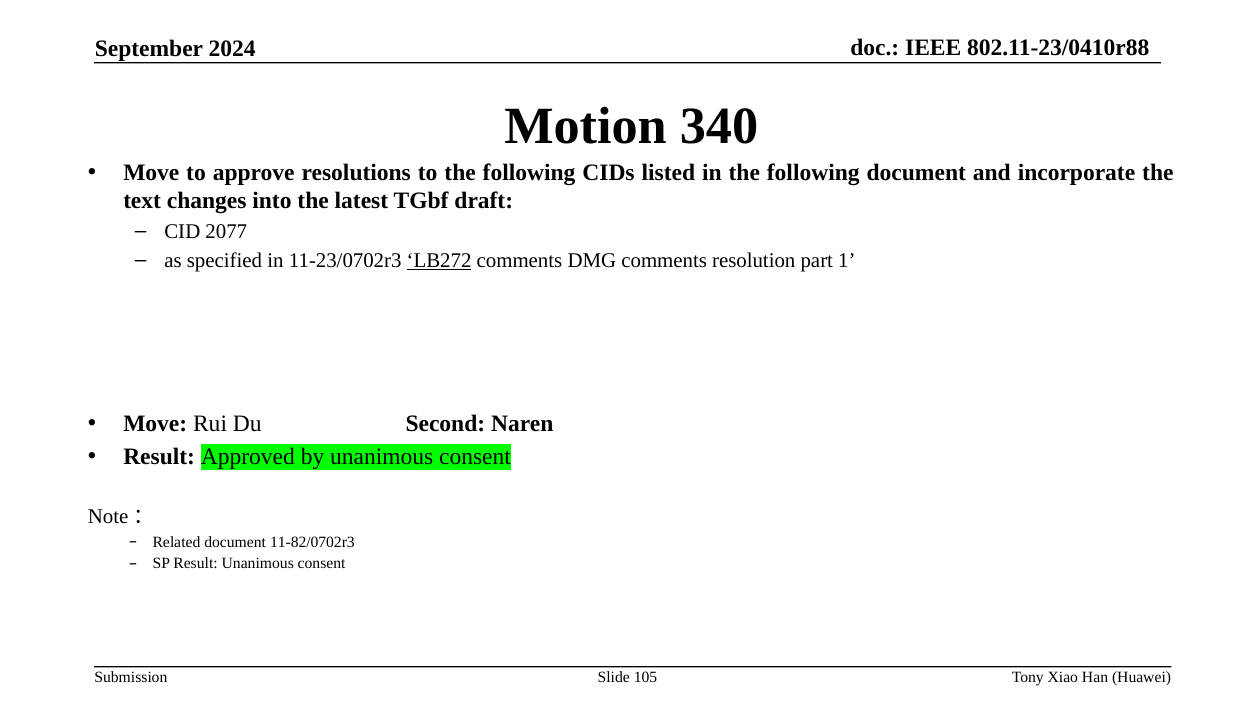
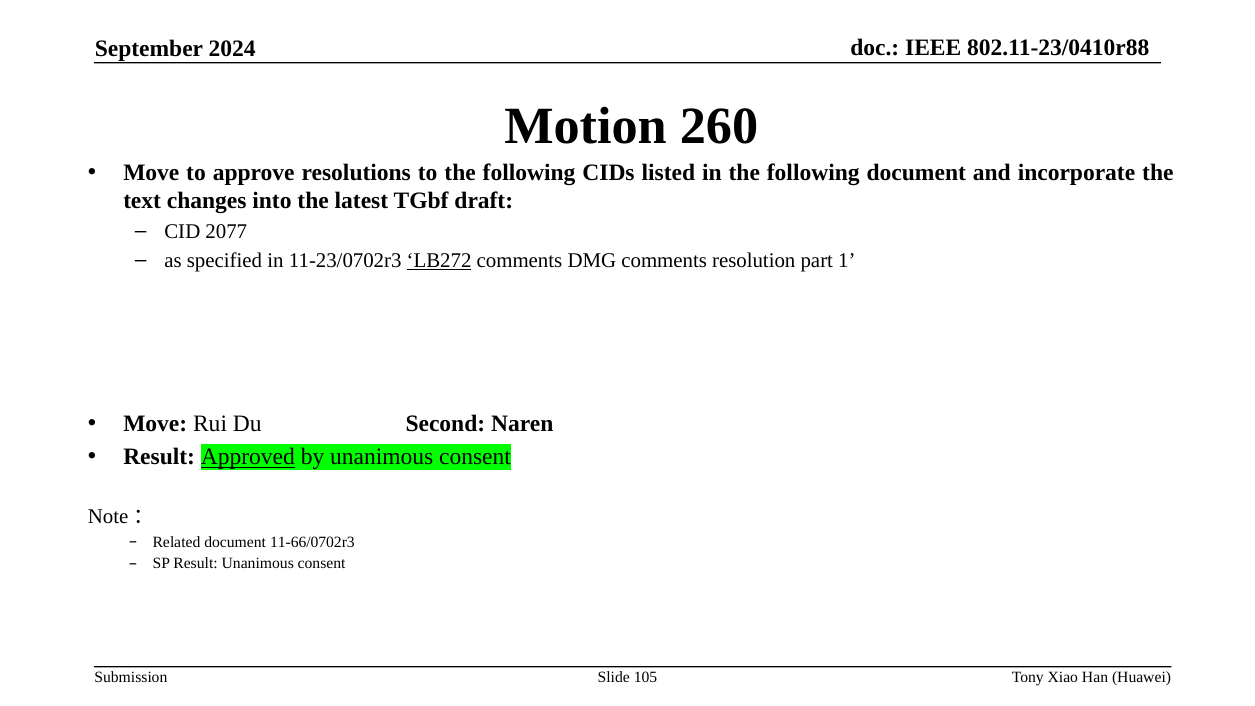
340: 340 -> 260 (719, 126)
Approved underline: none -> present (248, 457)
11-82/0702r3: 11-82/0702r3 -> 11-66/0702r3 (312, 542)
